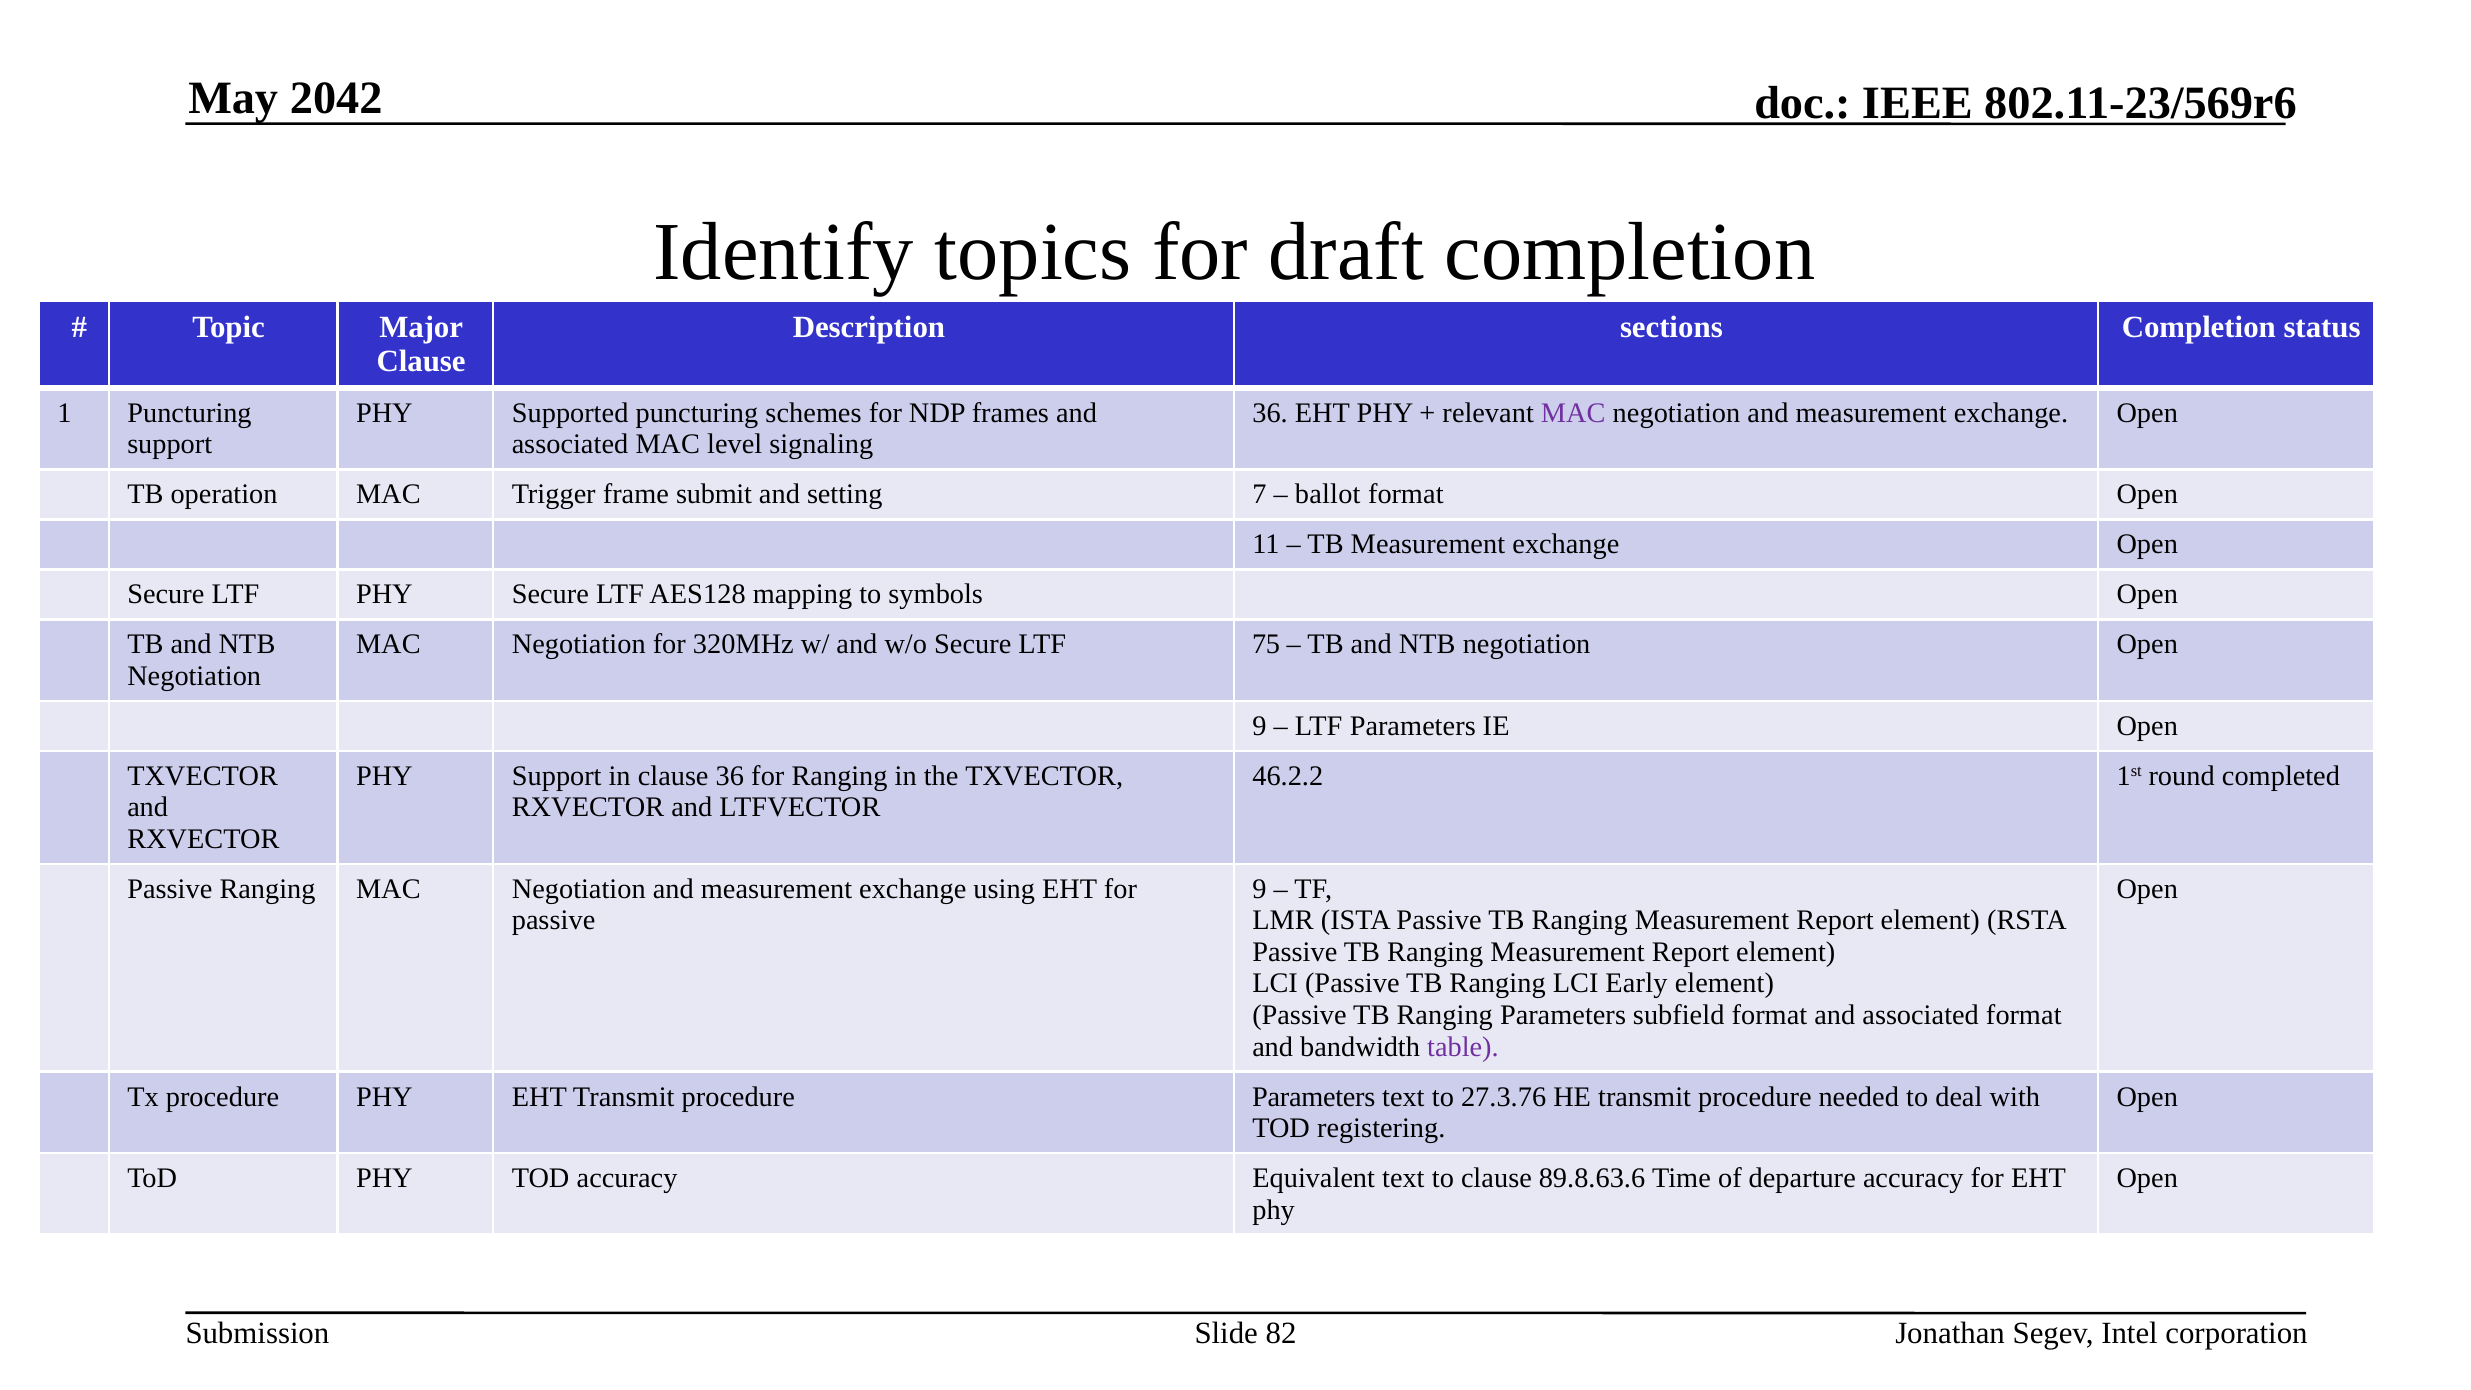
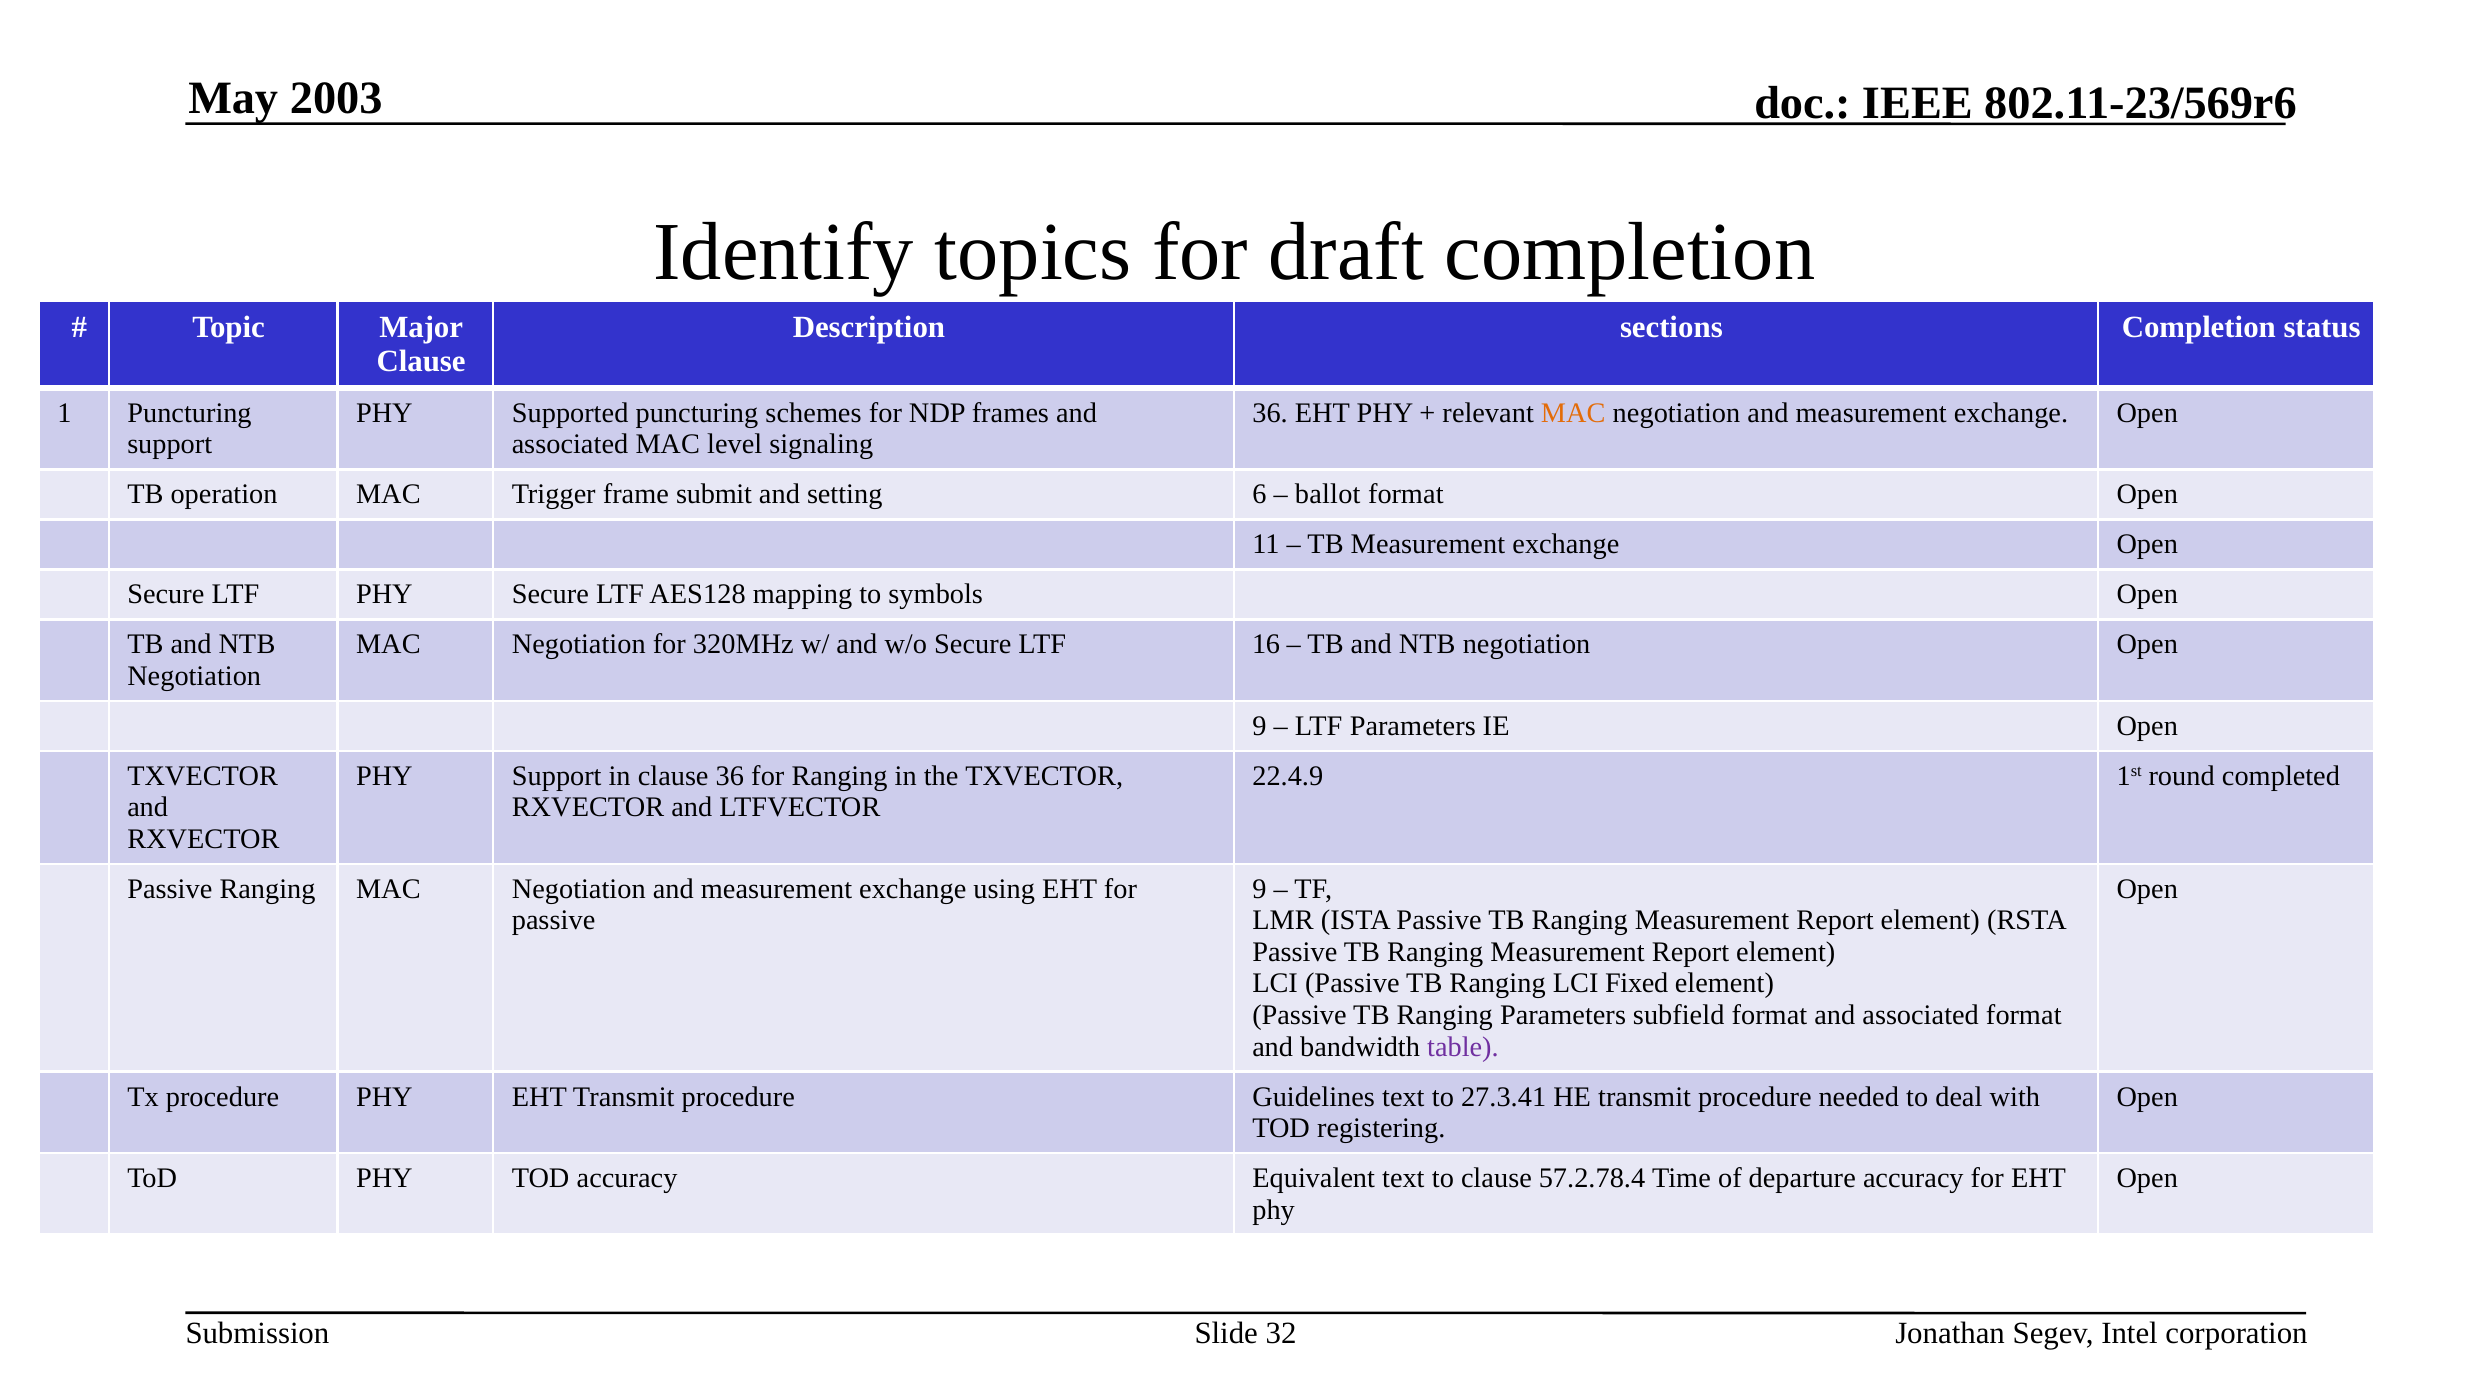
2042: 2042 -> 2003 (336, 98)
MAC colour: purple -> orange (1573, 413)
7: 7 -> 6 (1259, 495)
75: 75 -> 16 (1266, 645)
46.2.2: 46.2.2 -> 22.4.9 (1288, 776)
Early: Early -> Fixed (1637, 984)
procedure Parameters: Parameters -> Guidelines (1314, 1097)
27.3.76: 27.3.76 -> 27.3.41 (1504, 1097)
89.8.63.6: 89.8.63.6 -> 57.2.78.4 (1592, 1178)
82: 82 -> 32 (1281, 1333)
